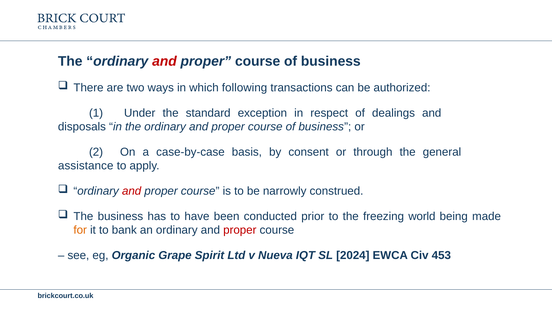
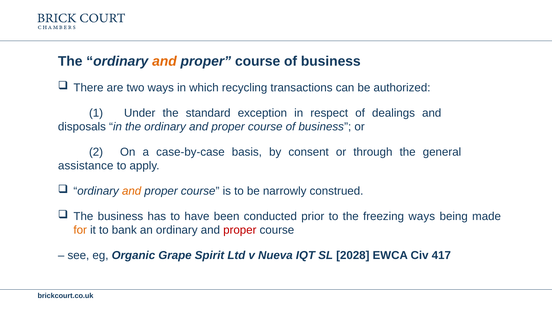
and colour: red -> orange (164, 61)
following: following -> recycling (245, 88)
and colour: red -> orange (132, 191)
freezing world: world -> ways (422, 217)
2024: 2024 -> 2028 (353, 256)
453: 453 -> 417 (441, 256)
